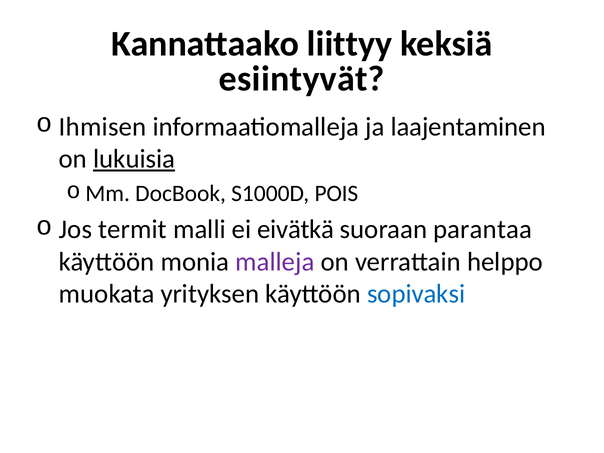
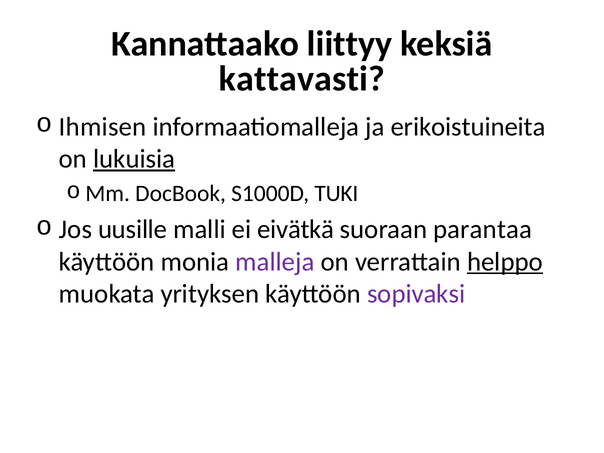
esiintyvät: esiintyvät -> kattavasti (302, 79)
laajentaminen: laajentaminen -> erikoistuineita (468, 127)
POIS: POIS -> TUKI (336, 194)
termit: termit -> uusille (133, 229)
helppo underline: none -> present (505, 262)
sopivaksi colour: blue -> purple (416, 294)
